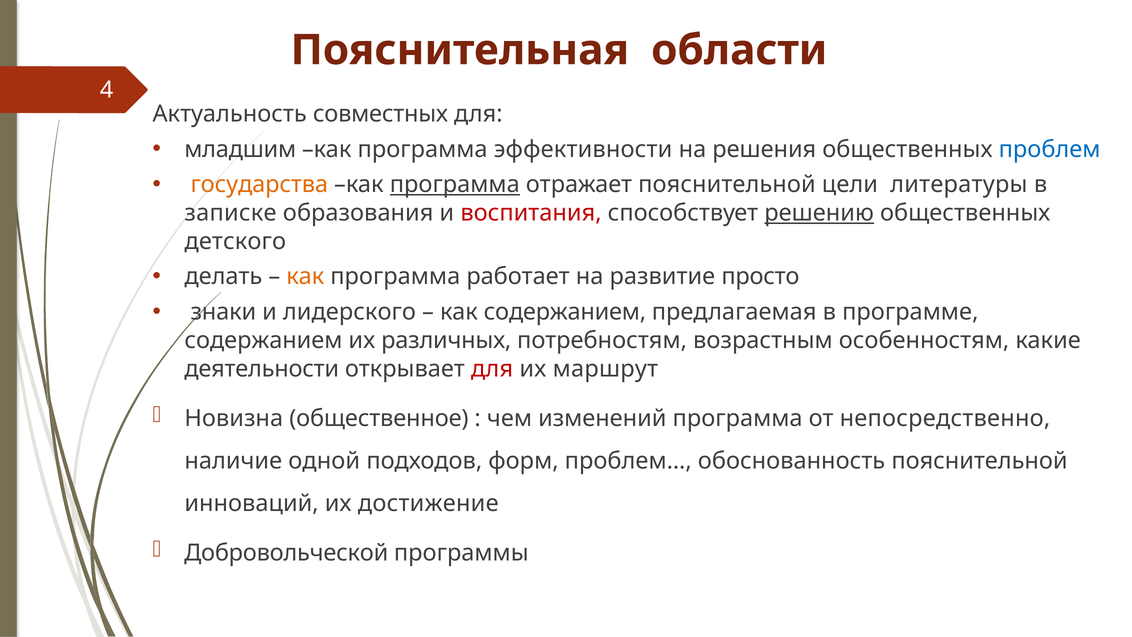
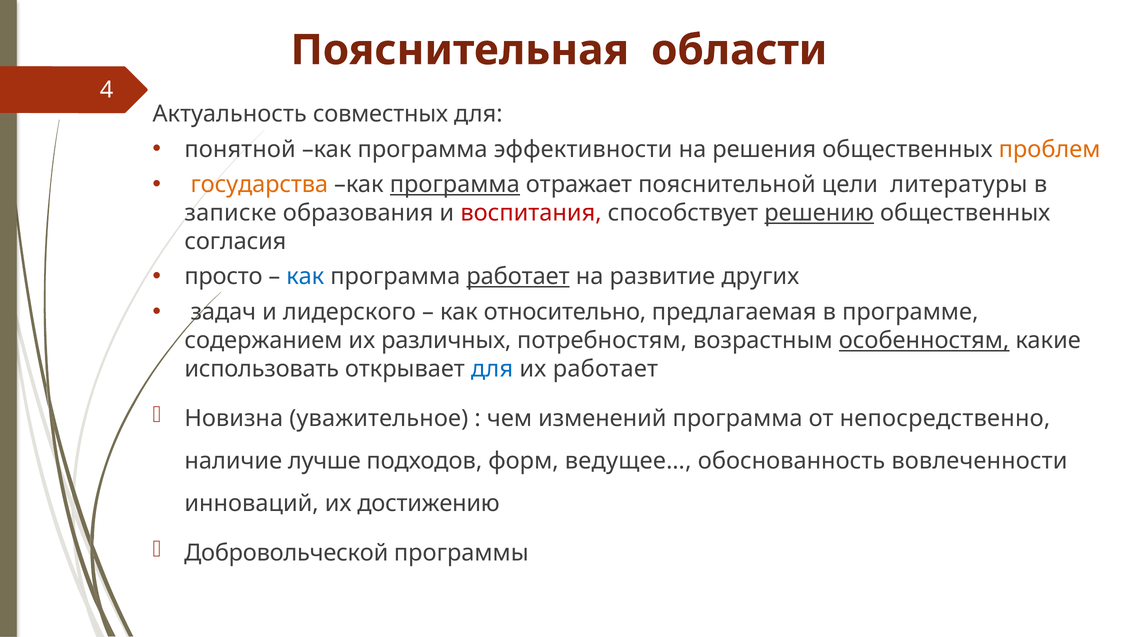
младшим: младшим -> понятной (240, 149)
проблем colour: blue -> orange (1050, 149)
детского: детского -> согласия (235, 241)
делать: делать -> просто (223, 277)
как colour: orange -> blue (305, 277)
работает underline: none -> present (518, 277)
просто: просто -> других (760, 277)
знаки: знаки -> задач (223, 312)
как содержанием: содержанием -> относительно (565, 312)
особенностям underline: none -> present (924, 340)
деятельности: деятельности -> использовать (262, 369)
для colour: red -> blue (492, 369)
их маршрут: маршрут -> работает (605, 369)
общественное: общественное -> уважительное (379, 418)
одной: одной -> лучше (324, 461)
проблем…: проблем… -> ведущее… (628, 461)
обоснованность пояснительной: пояснительной -> вовлеченности (979, 461)
достижение: достижение -> достижению (428, 503)
